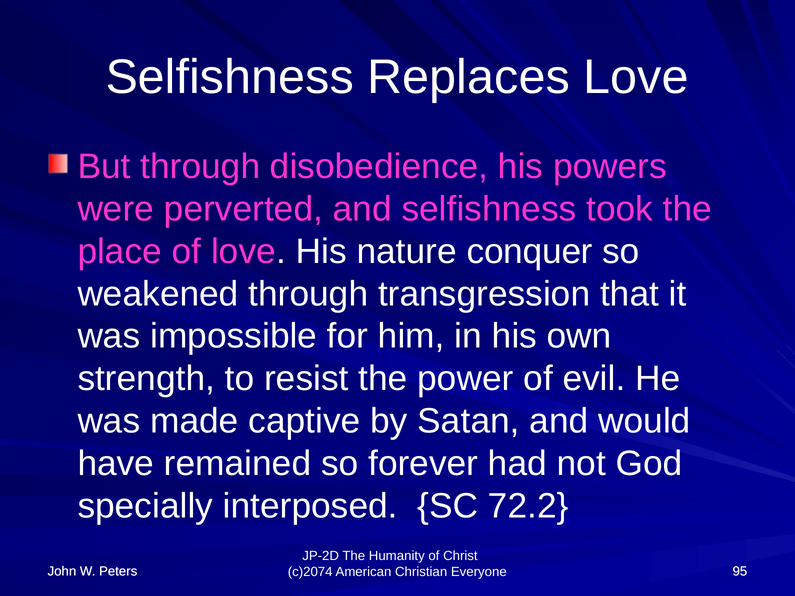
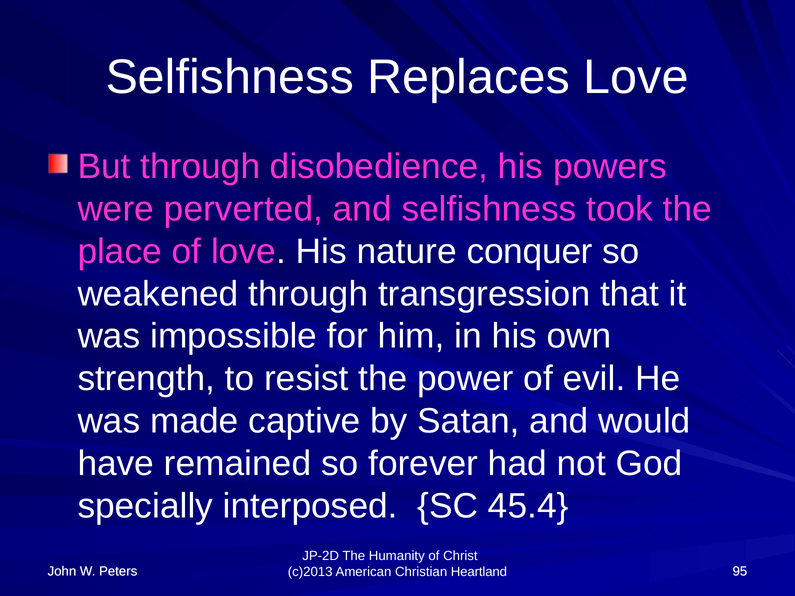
72.2: 72.2 -> 45.4 (528, 506)
c)2074: c)2074 -> c)2013 (310, 572)
Everyone: Everyone -> Heartland (479, 572)
